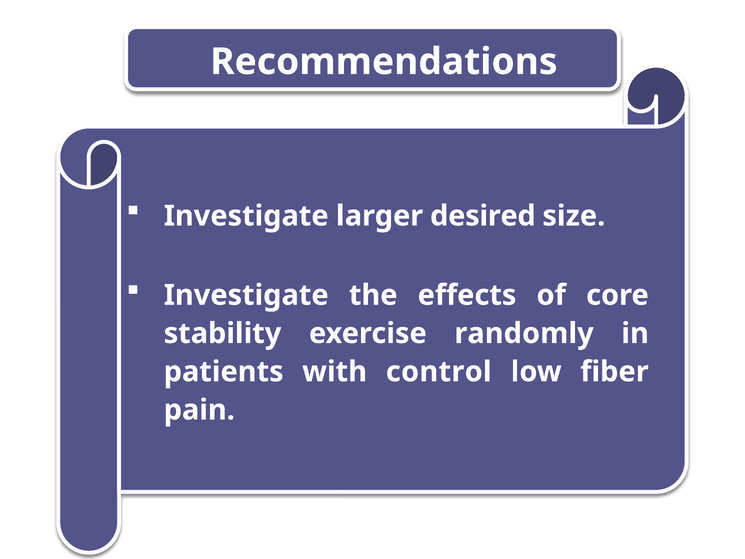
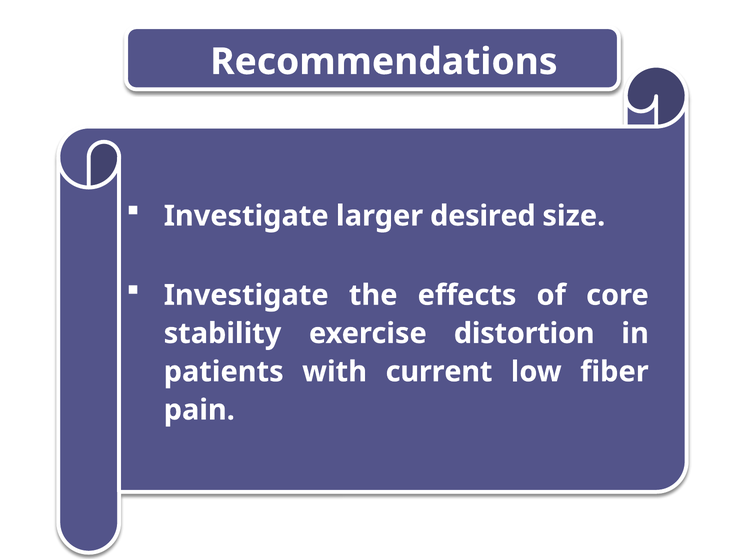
randomly: randomly -> distortion (524, 333)
control: control -> current (439, 372)
